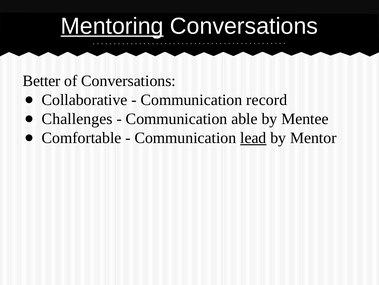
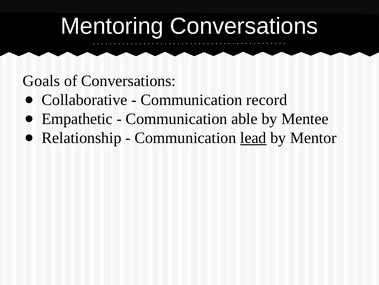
Mentoring underline: present -> none (112, 26)
Better: Better -> Goals (41, 81)
Challenges: Challenges -> Empathetic (77, 119)
Comfortable: Comfortable -> Relationship (82, 138)
